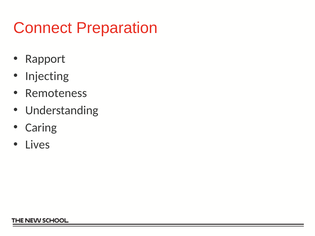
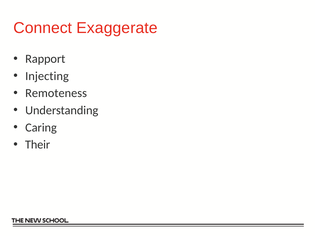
Preparation: Preparation -> Exaggerate (117, 28)
Lives: Lives -> Their (38, 145)
